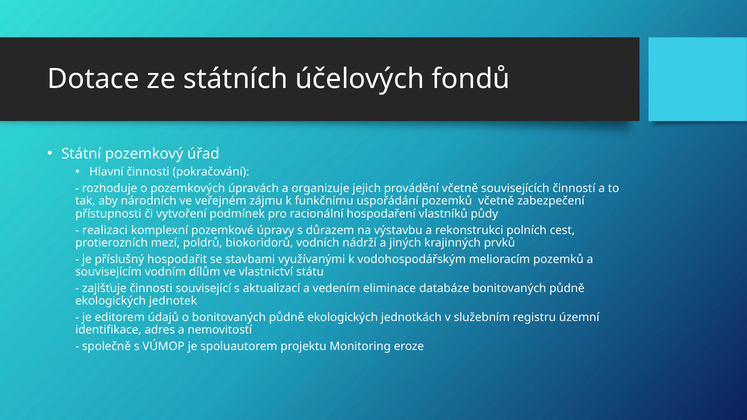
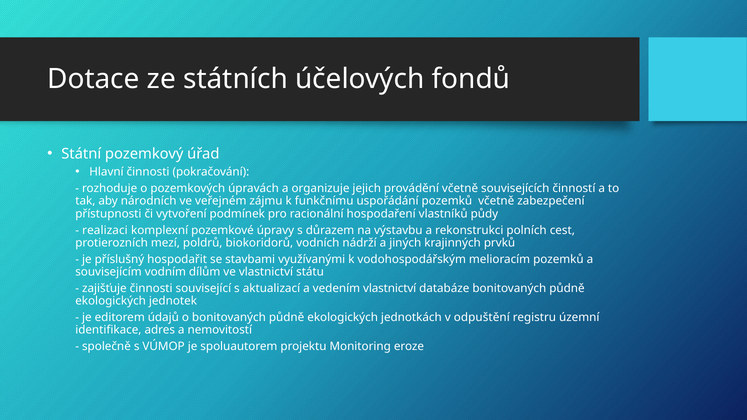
vedením eliminace: eliminace -> vlastnictví (390, 289)
služebním: služebním -> odpuštění (482, 318)
